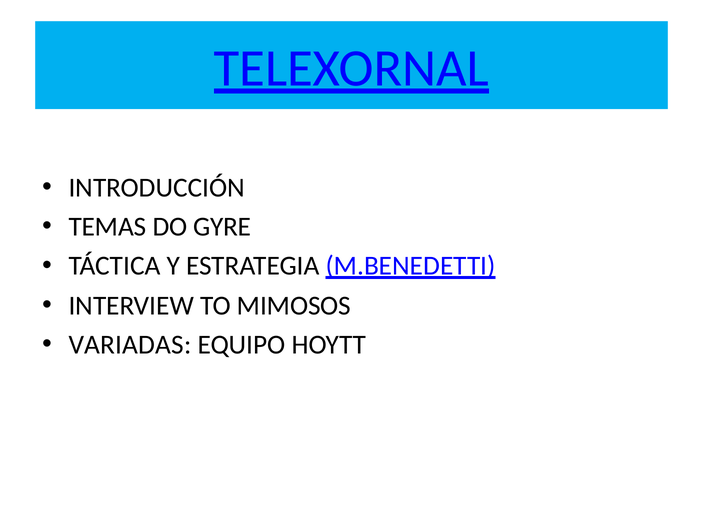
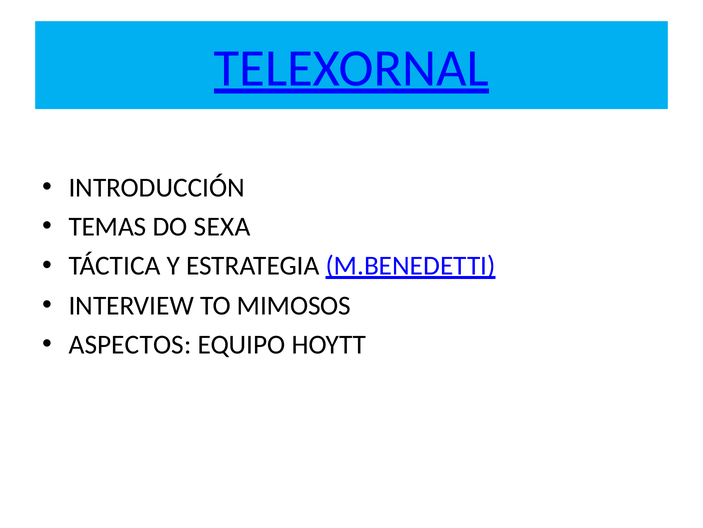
GYRE: GYRE -> SEXA (222, 226)
VARIADAS: VARIADAS -> ASPECTOS (130, 344)
